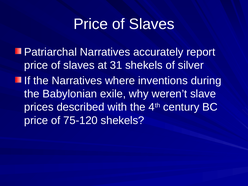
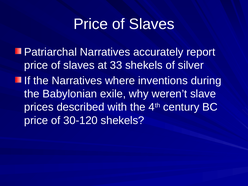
31: 31 -> 33 (116, 65)
75-120: 75-120 -> 30-120 (81, 120)
